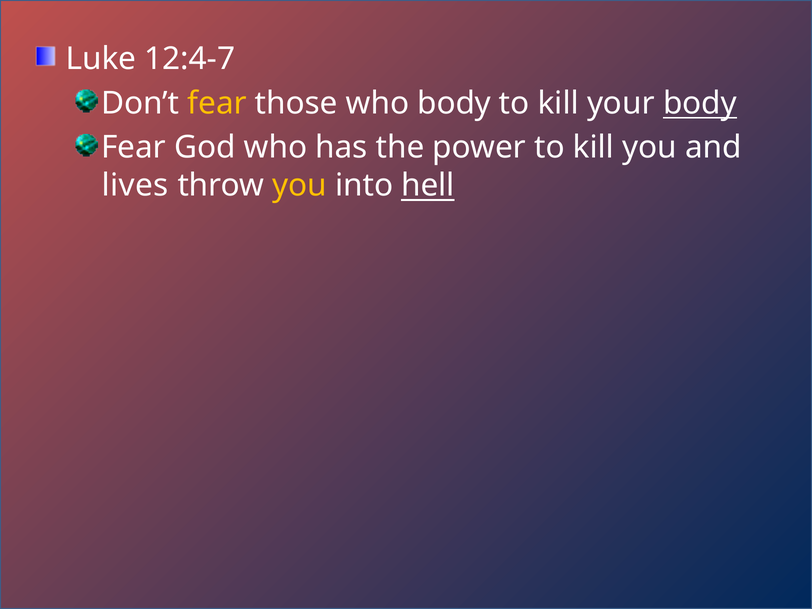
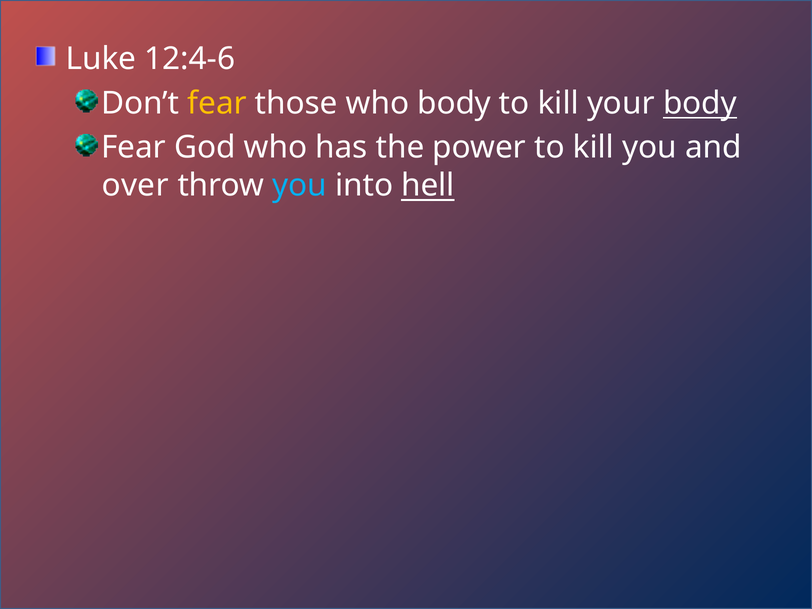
12:4-7: 12:4-7 -> 12:4-6 (190, 59)
lives: lives -> over (135, 185)
you colour: yellow -> light blue (299, 185)
